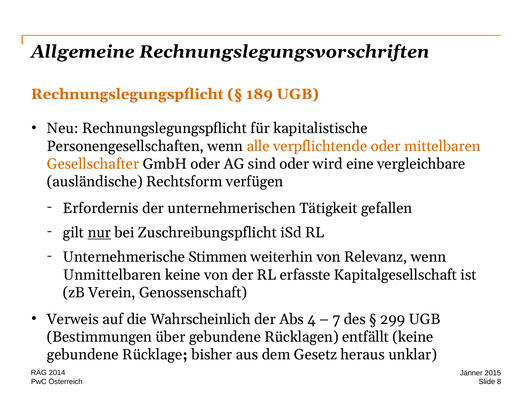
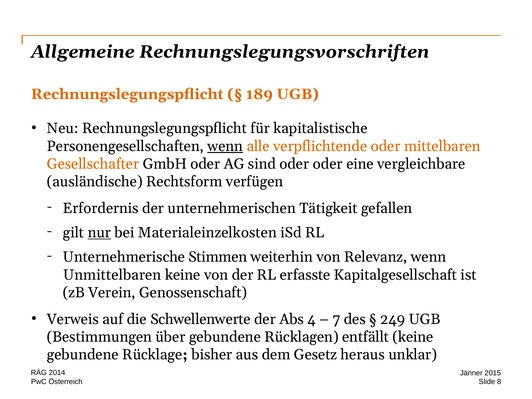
wenn underline: none -> present (225, 146)
oder wird: wird -> oder (328, 164)
Zuschreibungspflicht: Zuschreibungspflicht -> Materialeinzelkosten (207, 233)
Wahrscheinlich: Wahrscheinlich -> Schwellenwerte (201, 319)
299: 299 -> 249 (393, 319)
